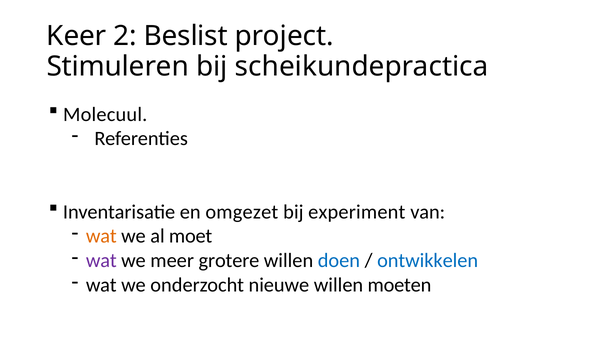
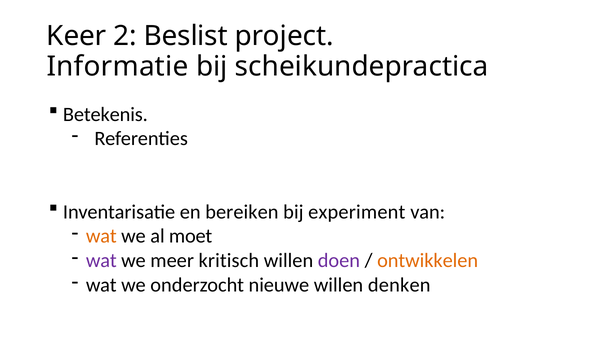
Stimuleren: Stimuleren -> Informatie (118, 66)
Molecuul: Molecuul -> Betekenis (105, 115)
omgezet: omgezet -> bereiken (242, 212)
grotere: grotere -> kritisch (229, 261)
doen colour: blue -> purple (339, 261)
ontwikkelen colour: blue -> orange (428, 261)
moeten: moeten -> denken (399, 286)
